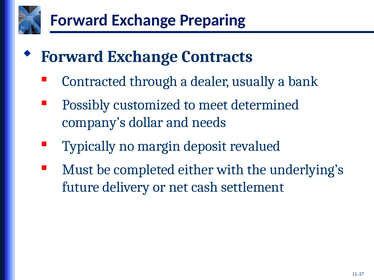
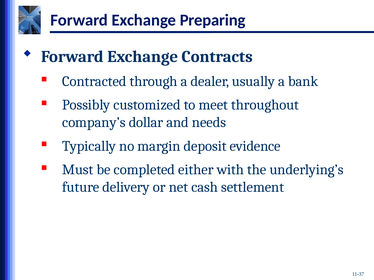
determined: determined -> throughout (265, 105)
revalued: revalued -> evidence (255, 146)
